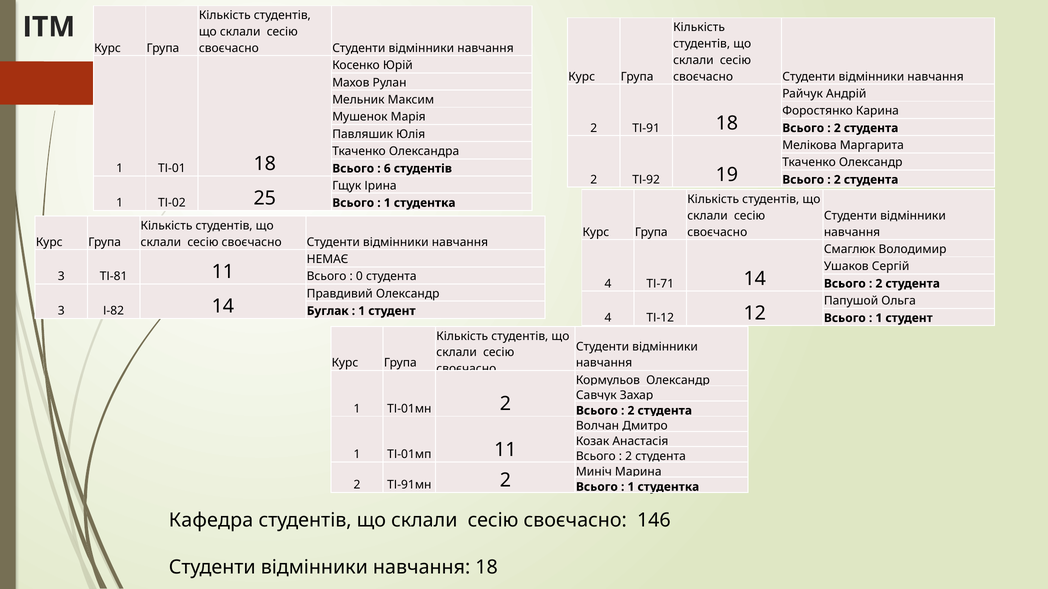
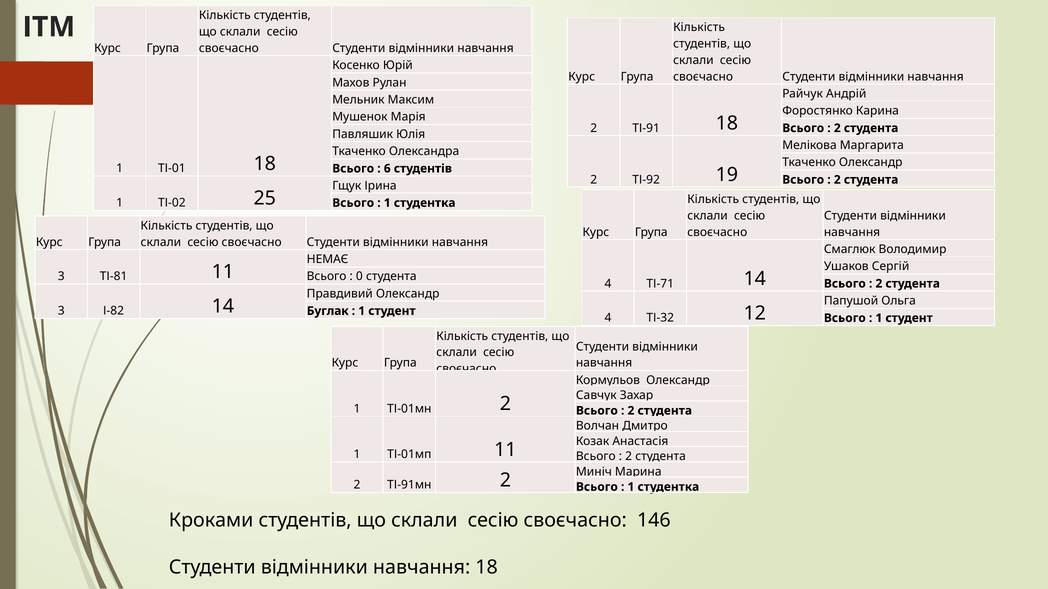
ТІ-12: ТІ-12 -> ТІ-32 (660, 318)
Кафедра: Кафедра -> Кроками (211, 521)
